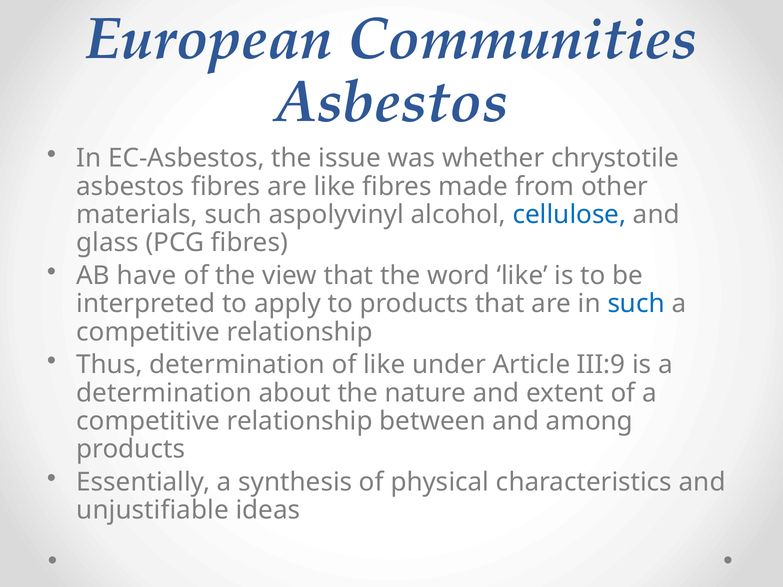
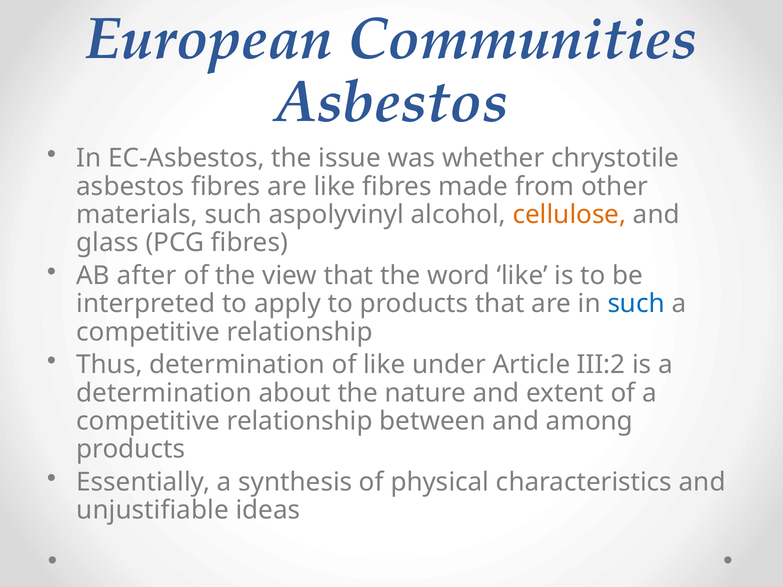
cellulose colour: blue -> orange (569, 215)
have: have -> after (147, 276)
III:9: III:9 -> III:2 (601, 365)
